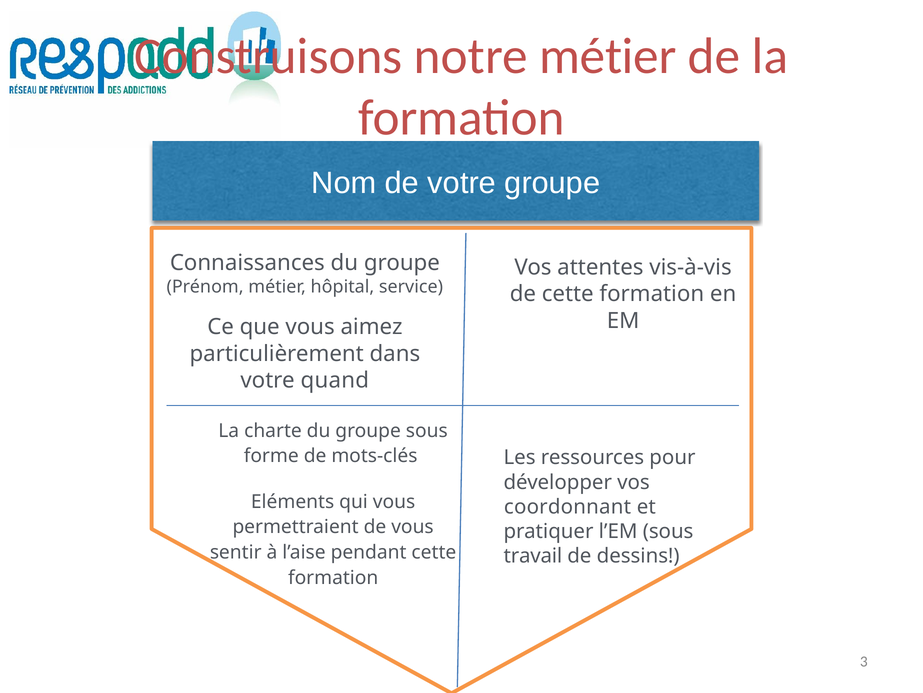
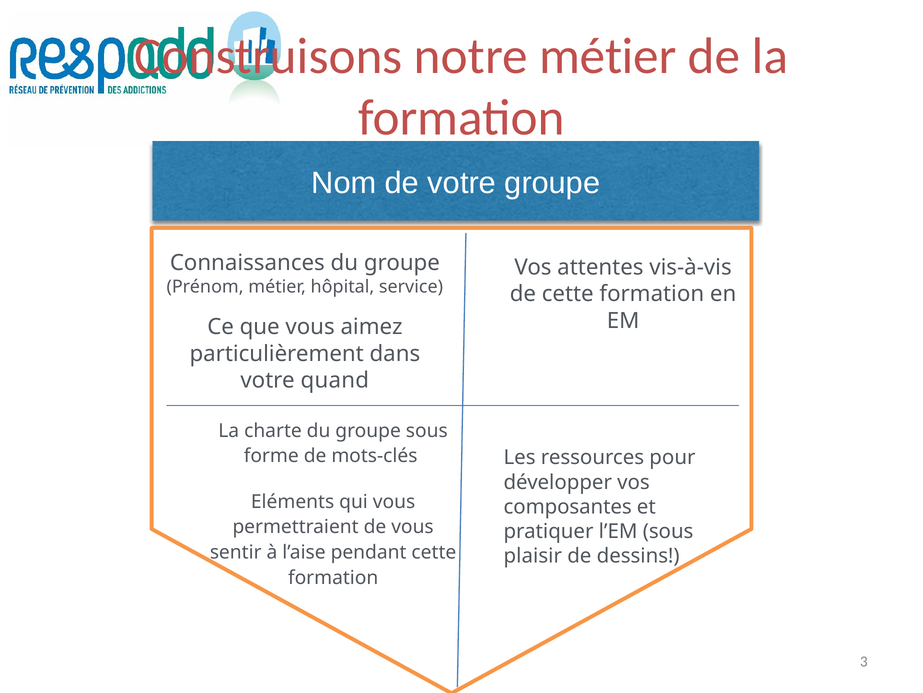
coordonnant: coordonnant -> composantes (568, 506)
travail: travail -> plaisir (533, 556)
